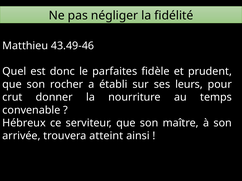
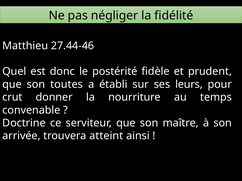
43.49-46: 43.49-46 -> 27.44-46 (72, 46)
parfaites: parfaites -> postérité (115, 72)
rocher: rocher -> toutes (67, 85)
Hébreux: Hébreux -> Doctrine (24, 123)
